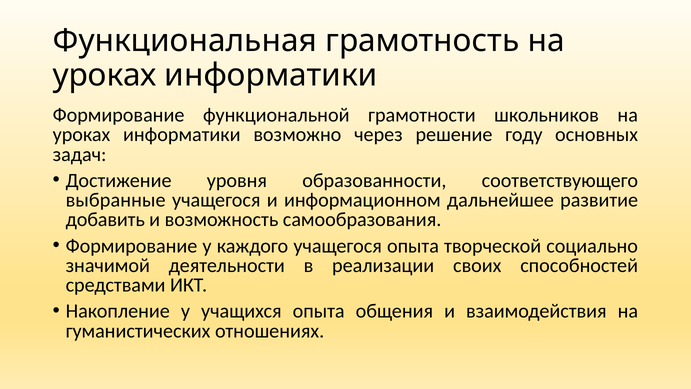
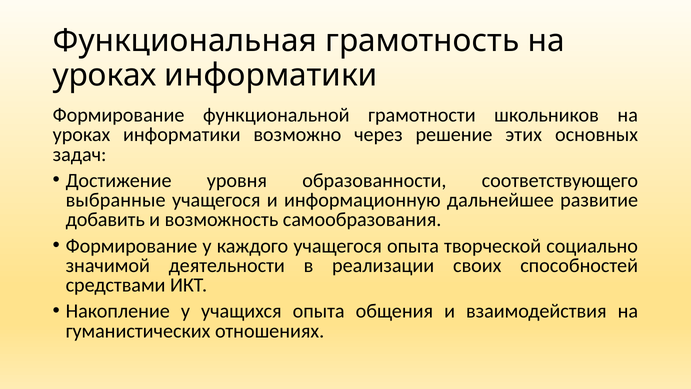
году: году -> этих (524, 135)
информационном: информационном -> информационную (362, 200)
